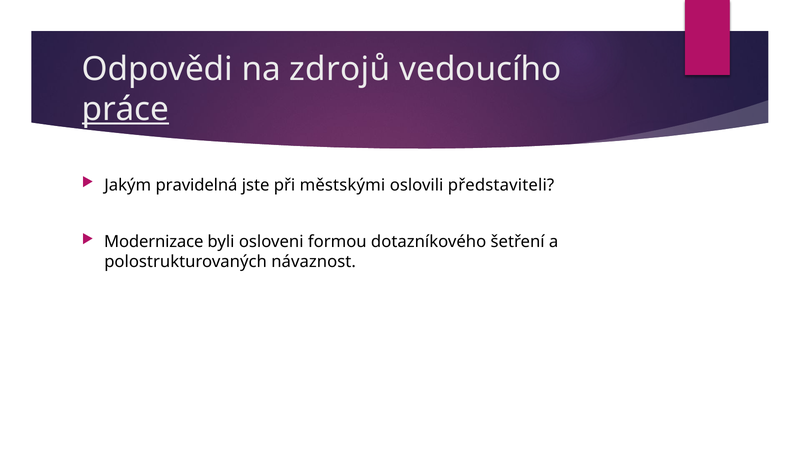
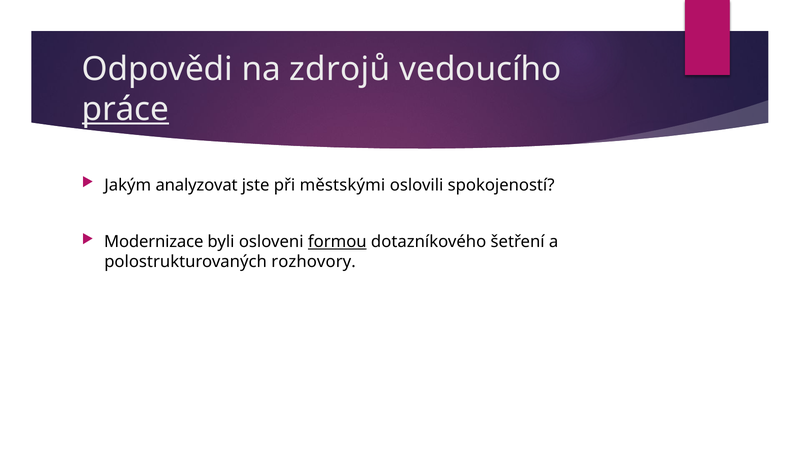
pravidelná: pravidelná -> analyzovat (197, 185)
představiteli: představiteli -> spokojeností (501, 185)
formou underline: none -> present (337, 242)
návaznost: návaznost -> rozhovory (314, 262)
